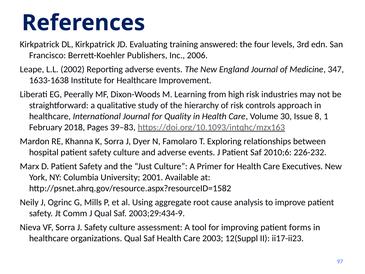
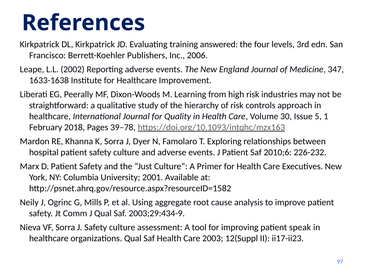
8: 8 -> 5 (318, 116)
39–83: 39–83 -> 39–78 (123, 127)
forms: forms -> speak (300, 227)
